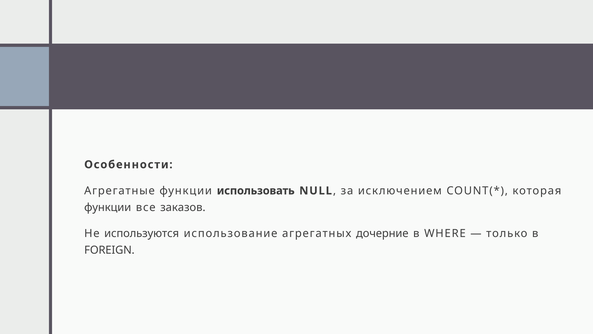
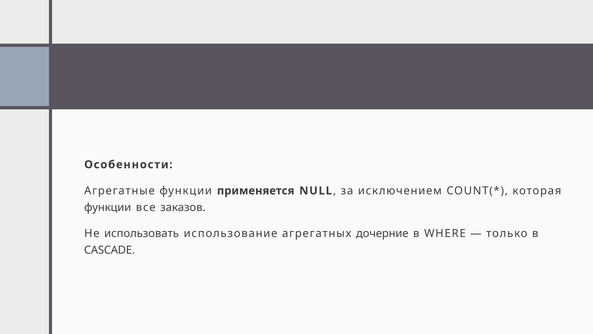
использовать: использовать -> применяется (256, 190)
используются: используются -> использовать (142, 233)
FOREIGN: FOREIGN -> CASCADE (109, 250)
